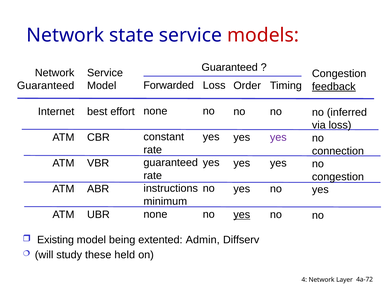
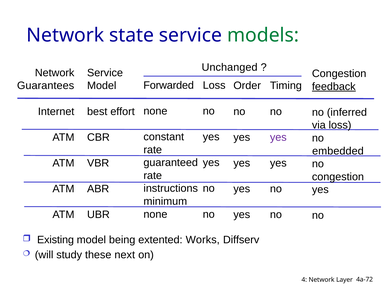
models colour: red -> green (263, 35)
Guaranteed: Guaranteed -> Unchanged (230, 67)
Guaranteed: Guaranteed -> Guarantees (46, 86)
connection: connection -> embedded (338, 151)
yes underline: present -> none (242, 215)
Admin: Admin -> Works (203, 240)
held: held -> next (125, 255)
